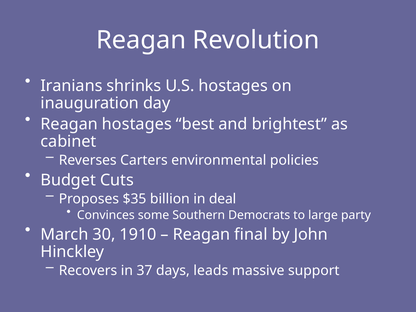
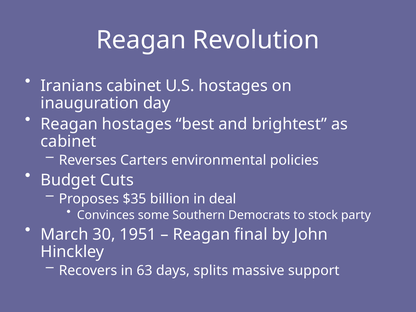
Iranians shrinks: shrinks -> cabinet (134, 86)
large: large -> stock (323, 215)
1910: 1910 -> 1951 (138, 234)
37: 37 -> 63 (144, 271)
leads: leads -> splits (211, 271)
